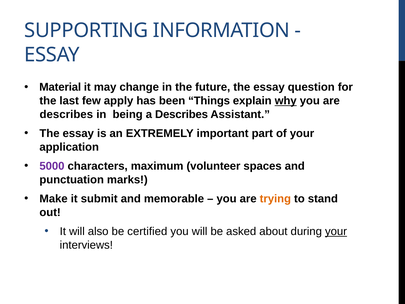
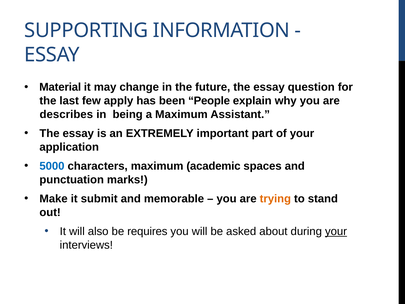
Things: Things -> People (209, 101)
why underline: present -> none (286, 101)
a Describes: Describes -> Maximum (181, 114)
5000 colour: purple -> blue (52, 166)
volunteer: volunteer -> academic (214, 166)
certified: certified -> requires (147, 231)
